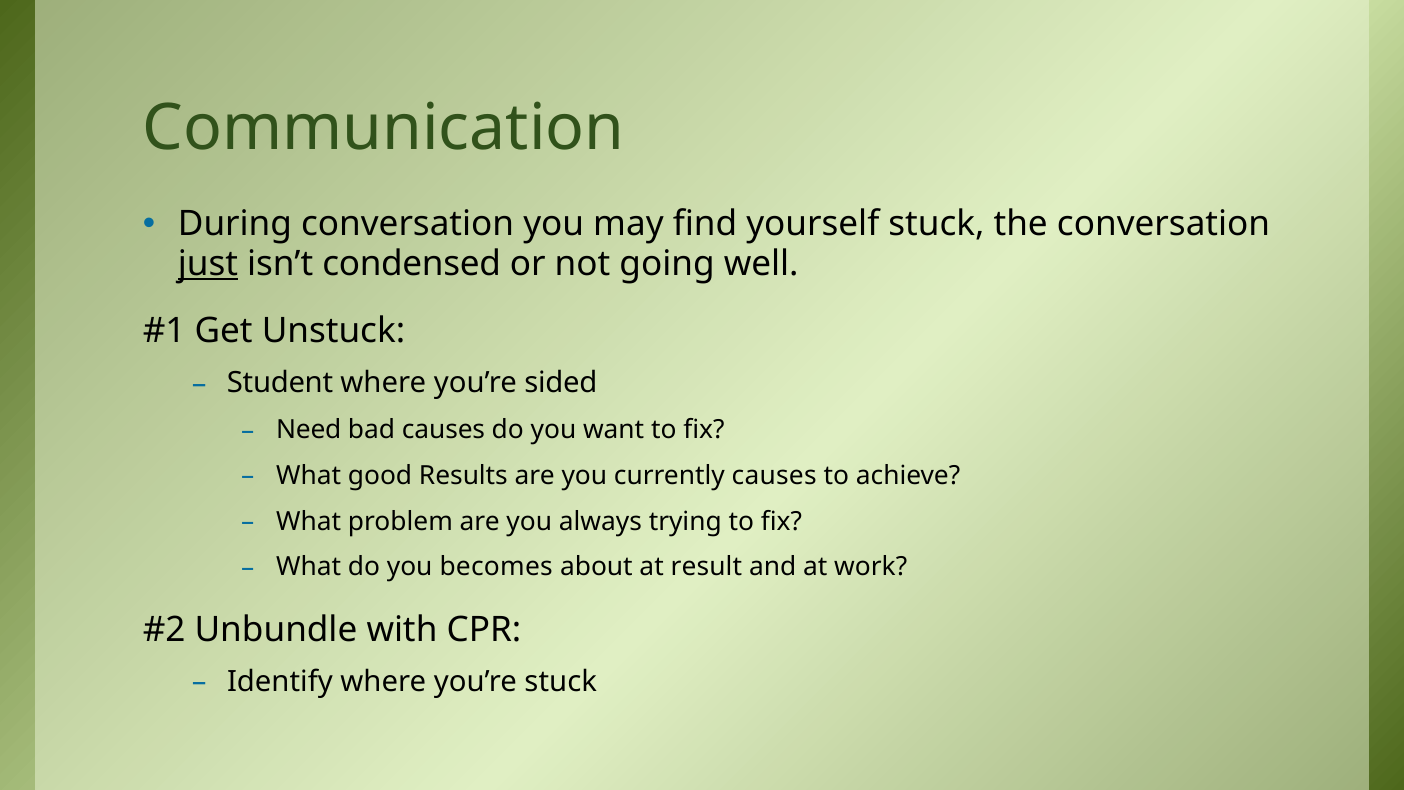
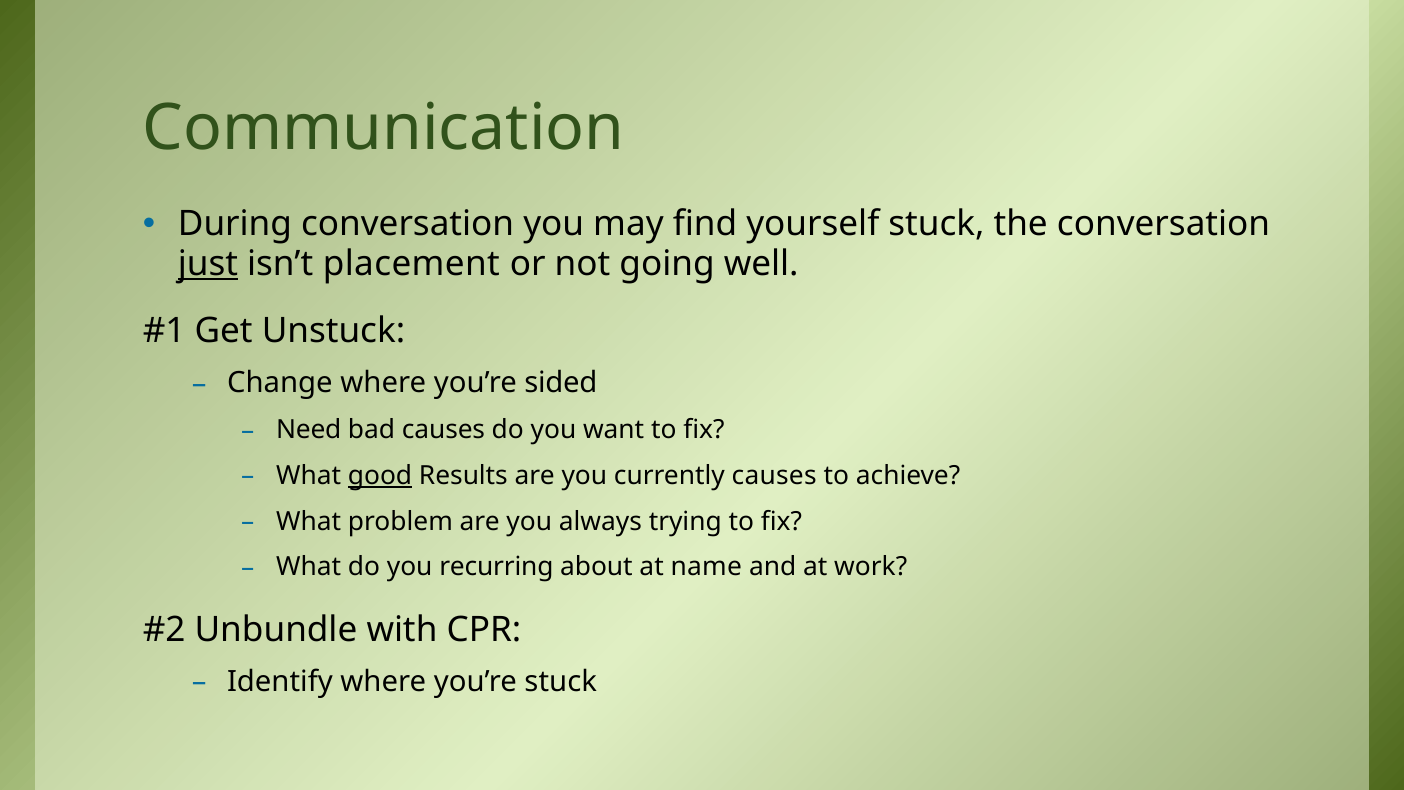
condensed: condensed -> placement (411, 263)
Student: Student -> Change (280, 383)
good underline: none -> present (380, 476)
becomes: becomes -> recurring (496, 567)
result: result -> name (706, 567)
